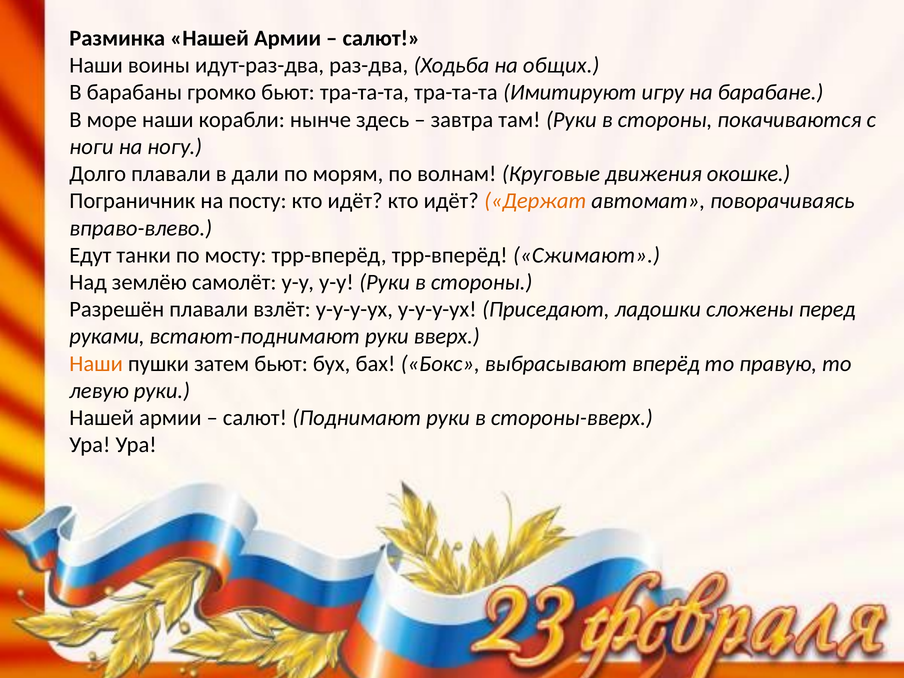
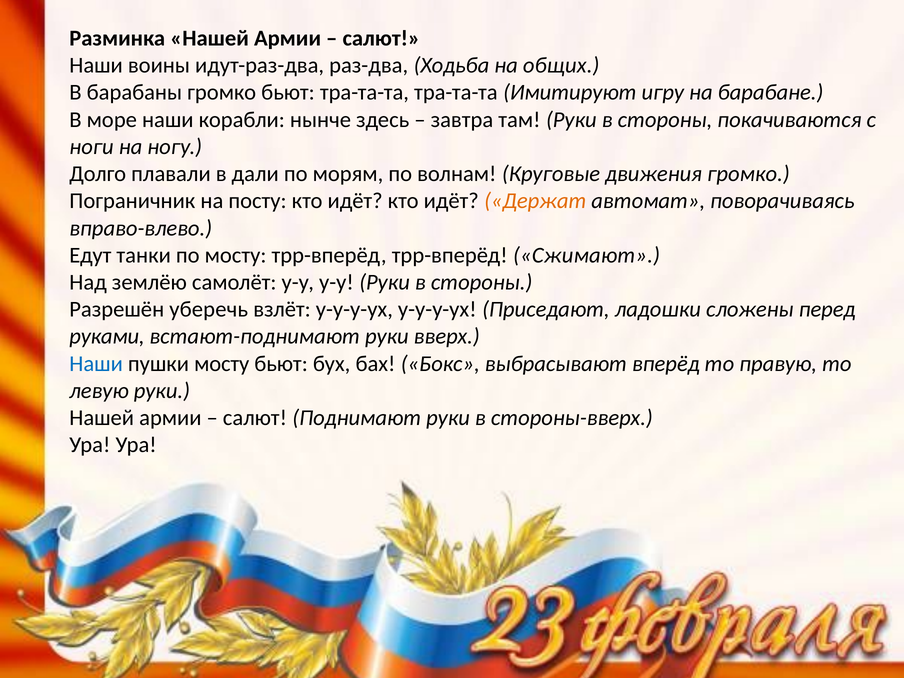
движения окошке: окошке -> громко (748, 174)
Разрешён плавали: плавали -> уберечь (209, 309)
Наши colour: orange -> blue (96, 364)
пушки затем: затем -> мосту (222, 364)
